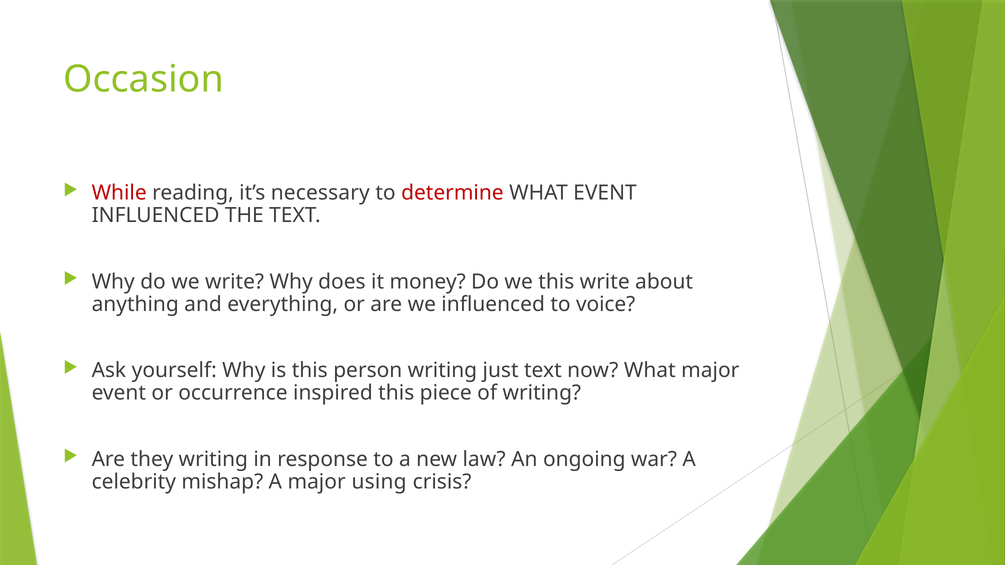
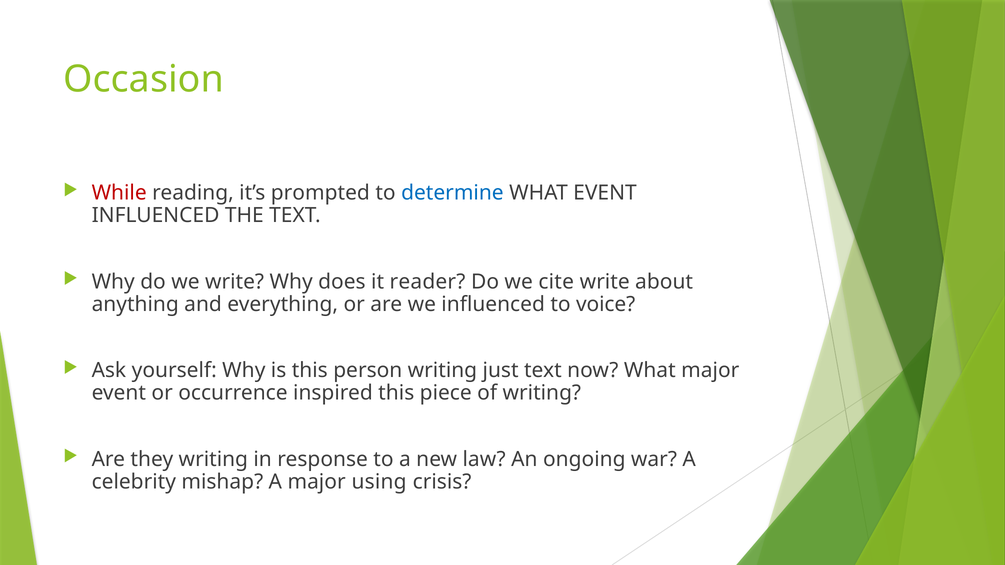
necessary: necessary -> prompted (320, 193)
determine colour: red -> blue (452, 193)
money: money -> reader (428, 282)
we this: this -> cite (556, 282)
